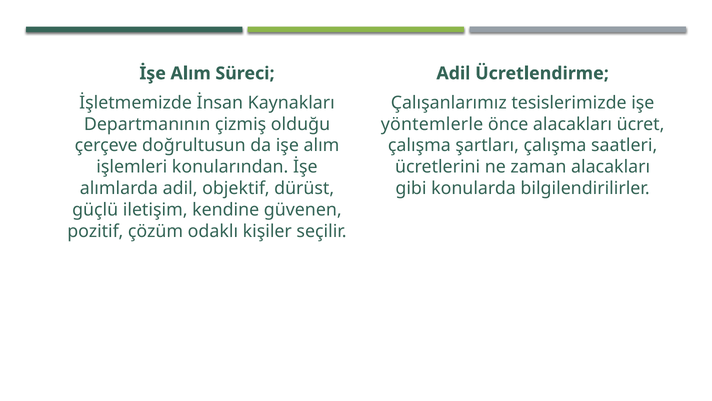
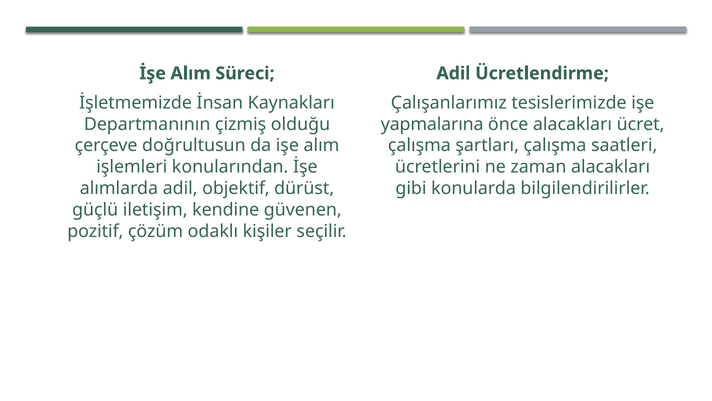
yöntemlerle: yöntemlerle -> yapmalarına (432, 124)
